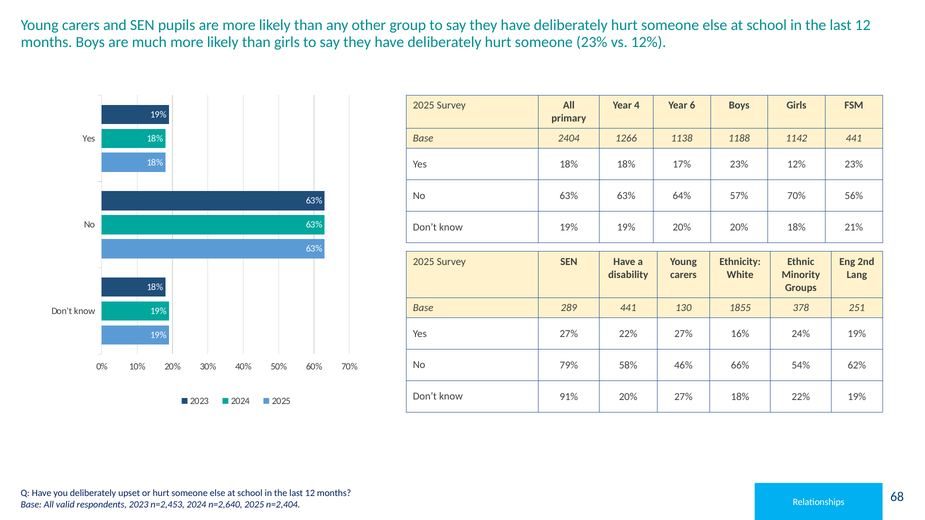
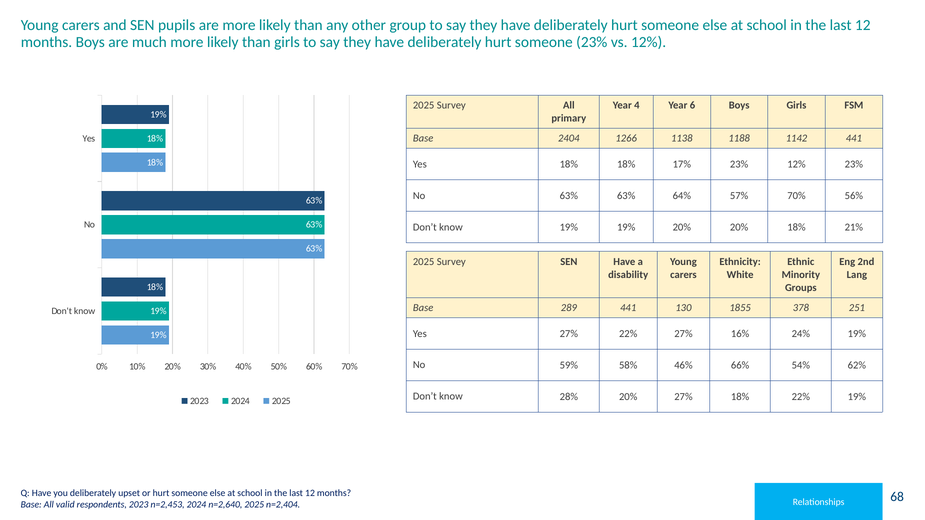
79%: 79% -> 59% (569, 365)
91%: 91% -> 28% (569, 397)
